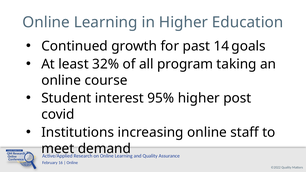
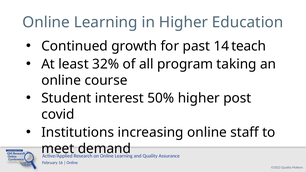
goals: goals -> teach (249, 46)
95%: 95% -> 50% (161, 98)
